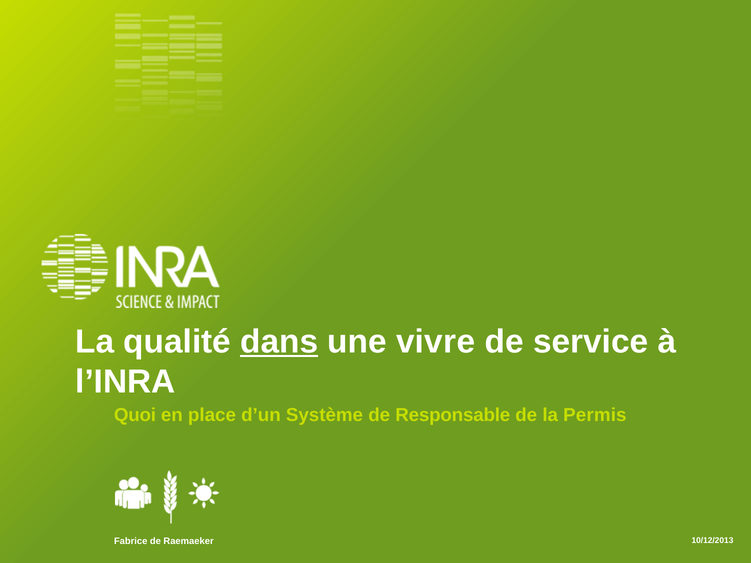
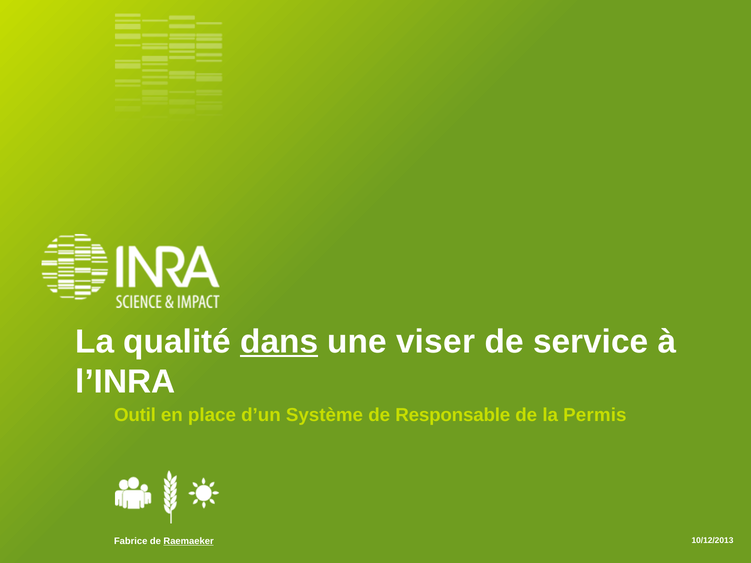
vivre: vivre -> viser (436, 342)
Quoi: Quoi -> Outil (135, 415)
Raemaeker underline: none -> present (189, 541)
